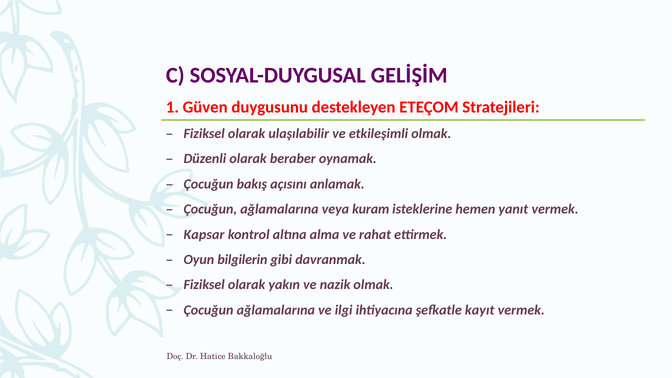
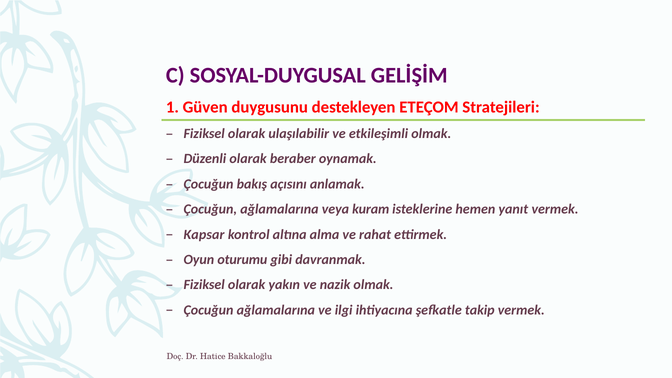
bilgilerin: bilgilerin -> oturumu (242, 260)
kayıt: kayıt -> takip (480, 310)
